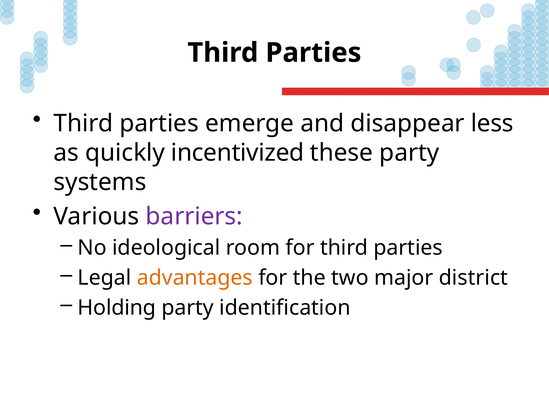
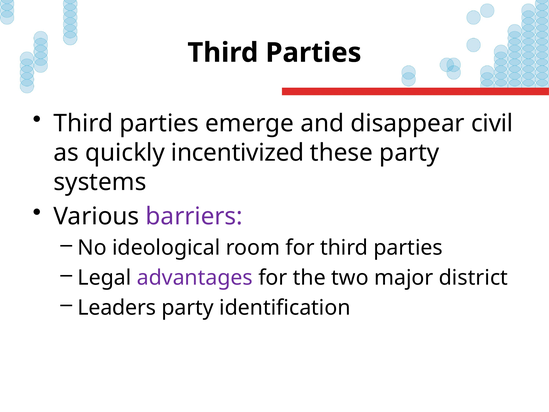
less: less -> civil (492, 123)
advantages colour: orange -> purple (195, 278)
Holding: Holding -> Leaders (117, 308)
